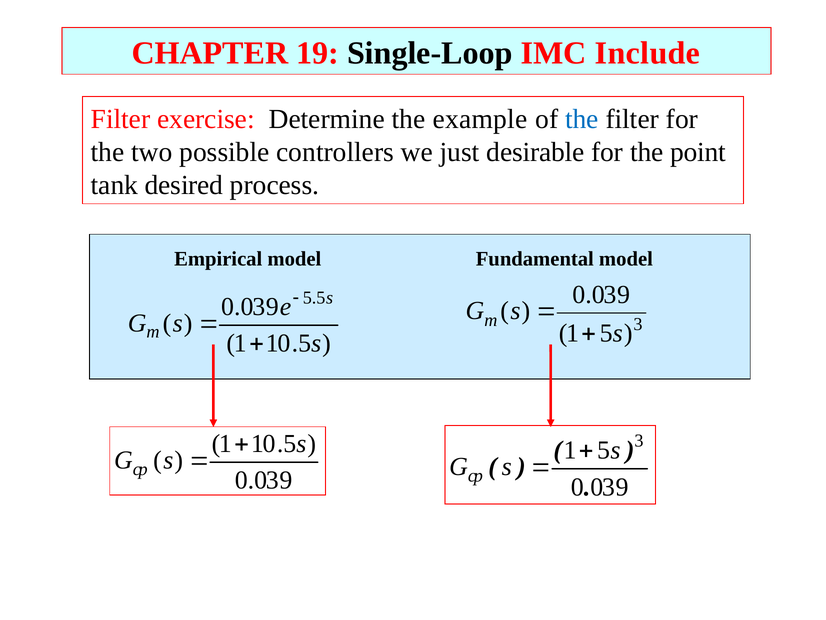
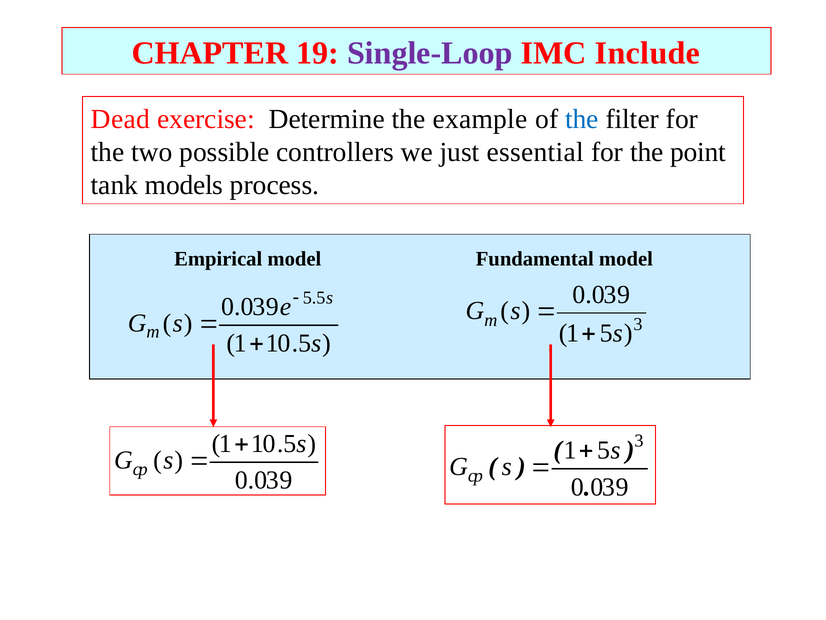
Single-Loop colour: black -> purple (430, 53)
Filter: Filter -> Dead (120, 119)
desirable: desirable -> essential (535, 152)
desired: desired -> models (184, 185)
